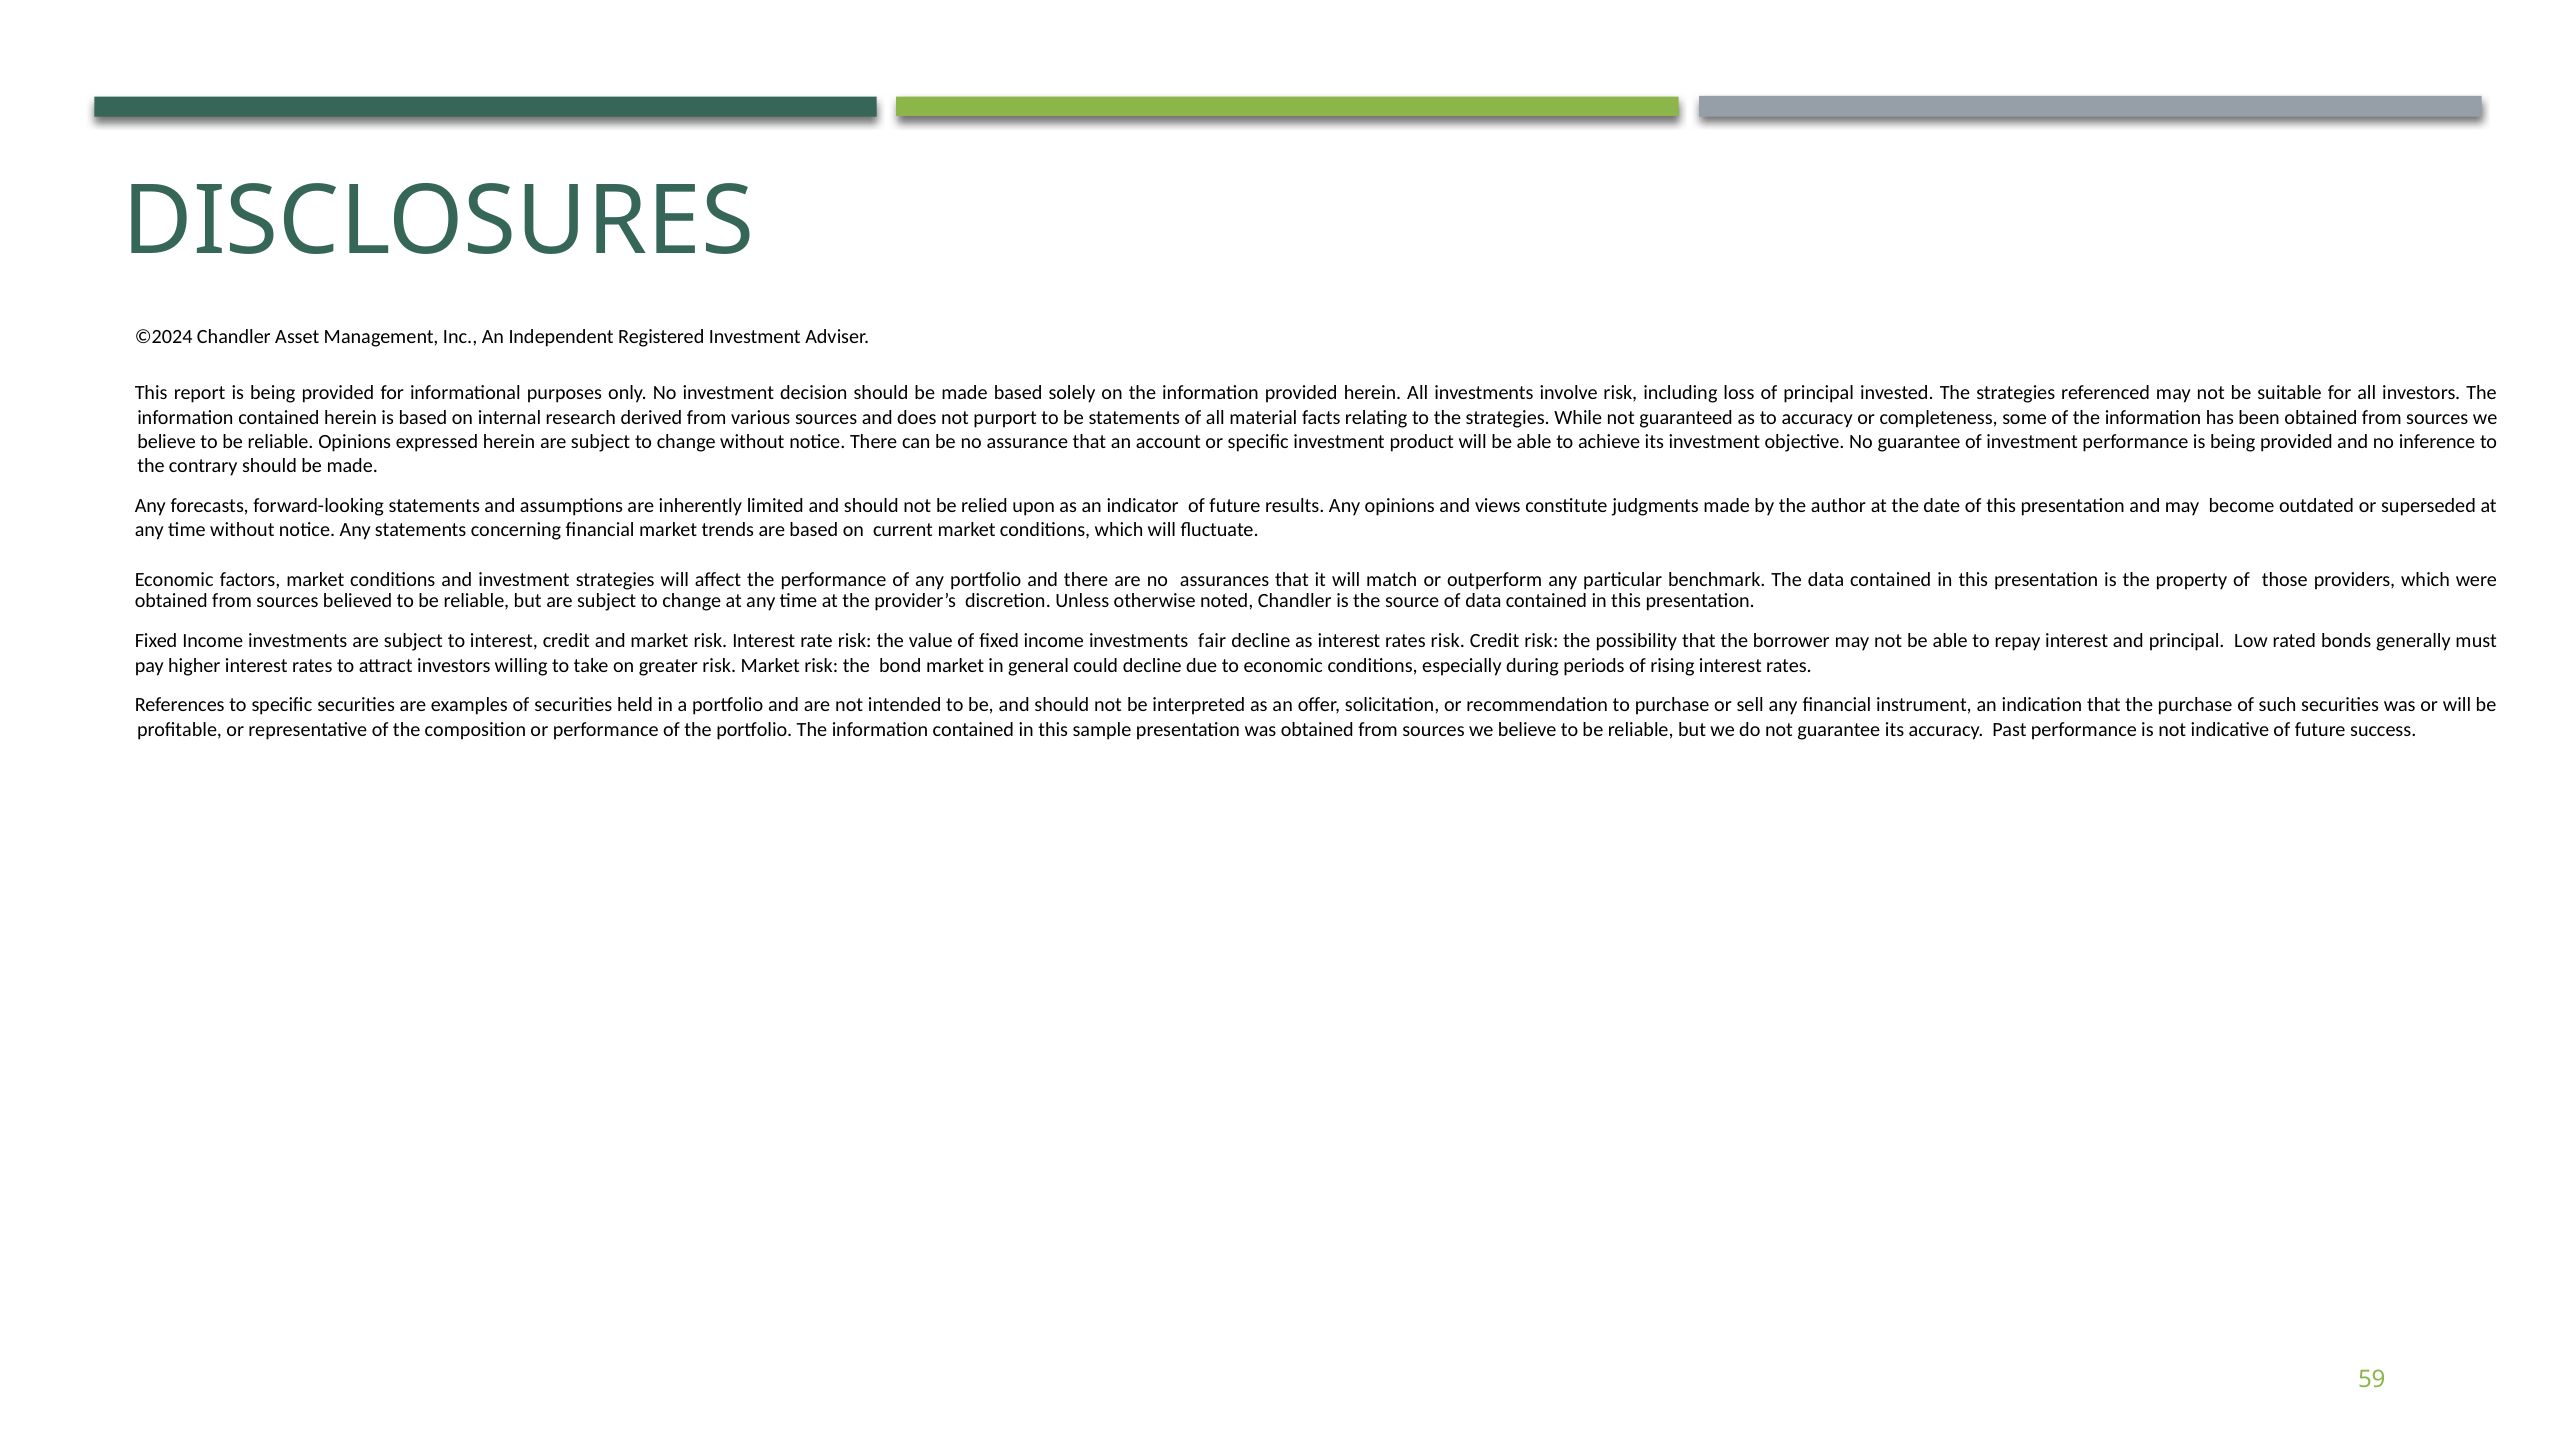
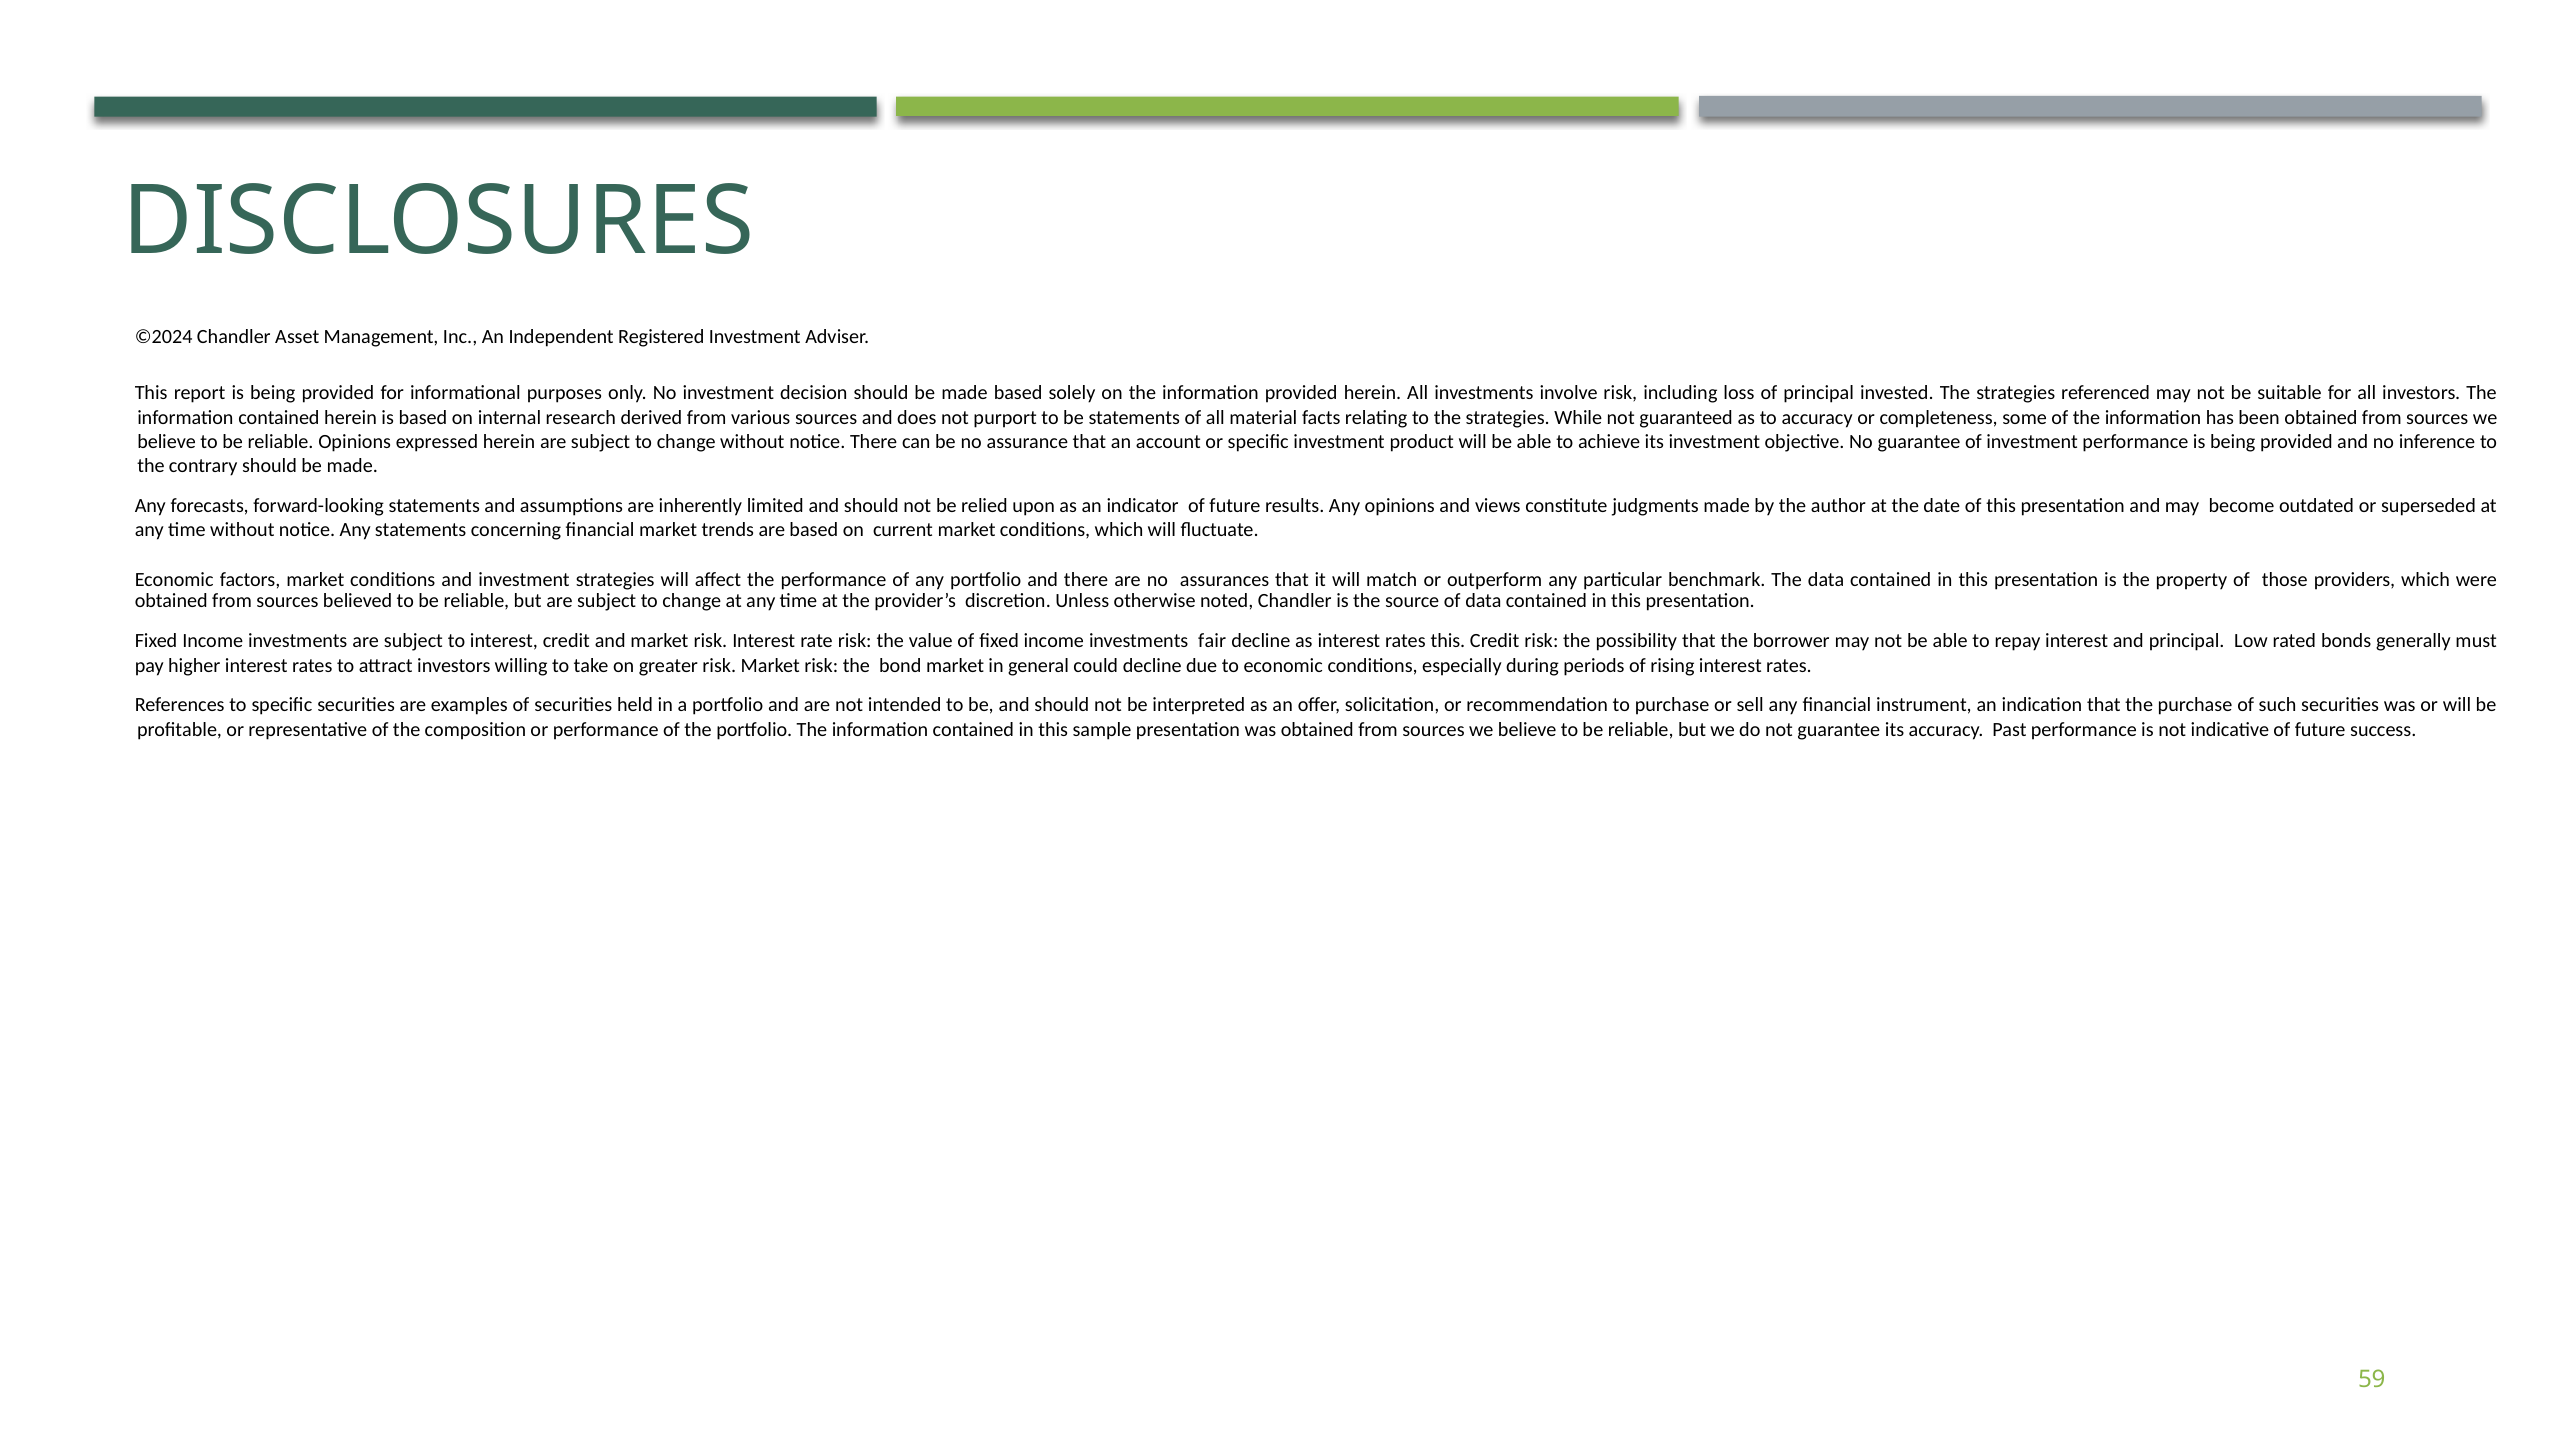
rates risk: risk -> this (1448, 641)
